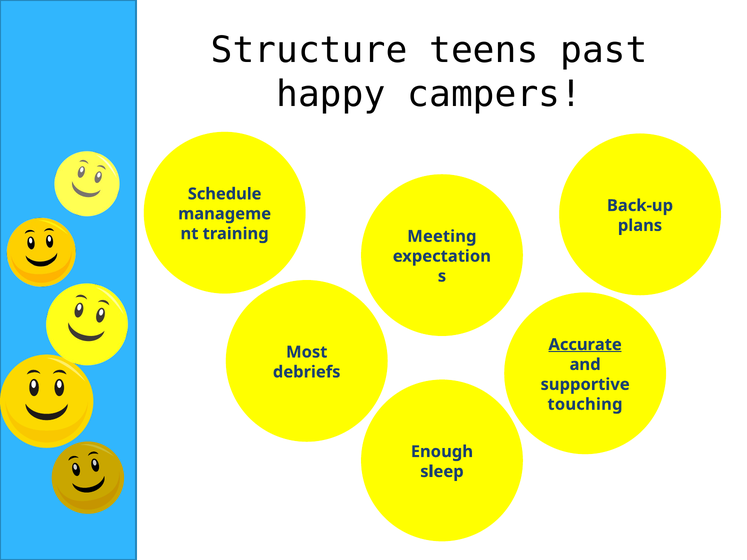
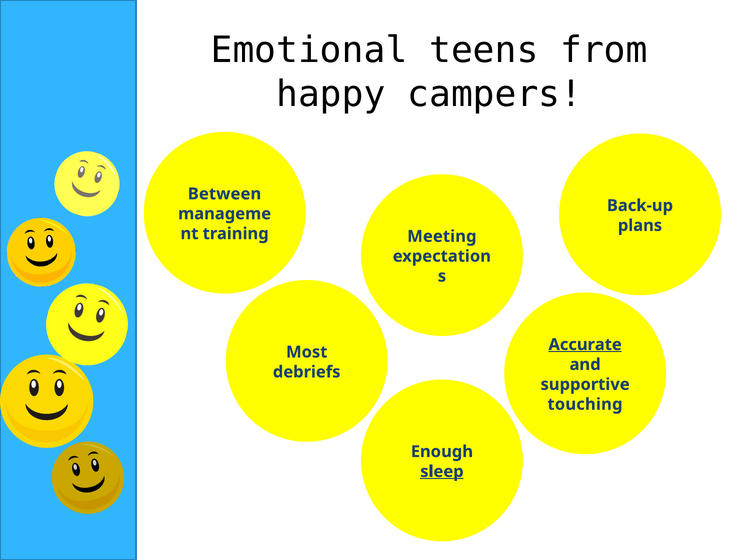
Structure: Structure -> Emotional (309, 50)
past: past -> from (604, 50)
Schedule: Schedule -> Between (225, 194)
sleep underline: none -> present (442, 472)
